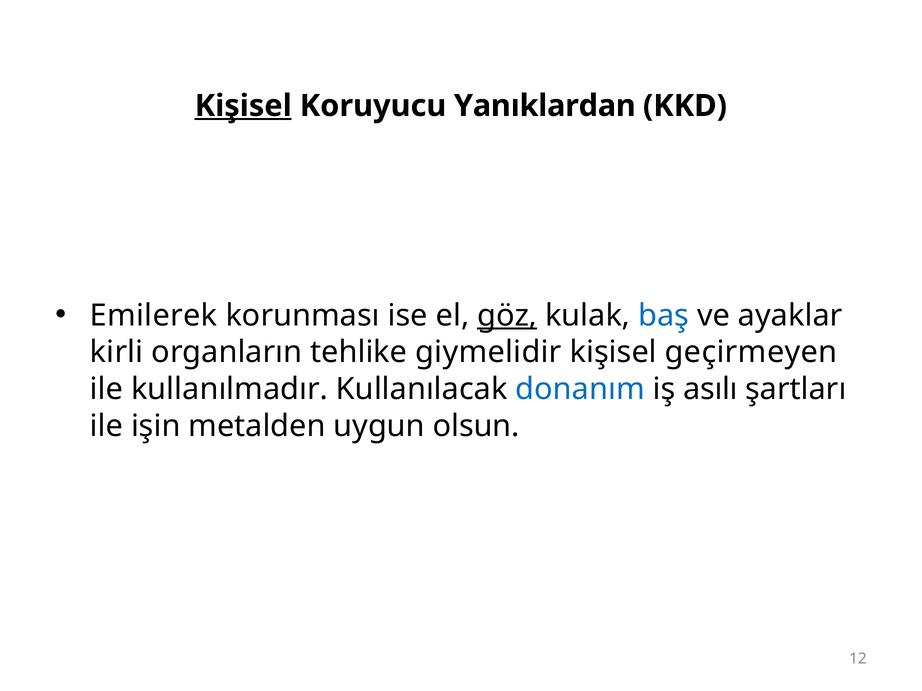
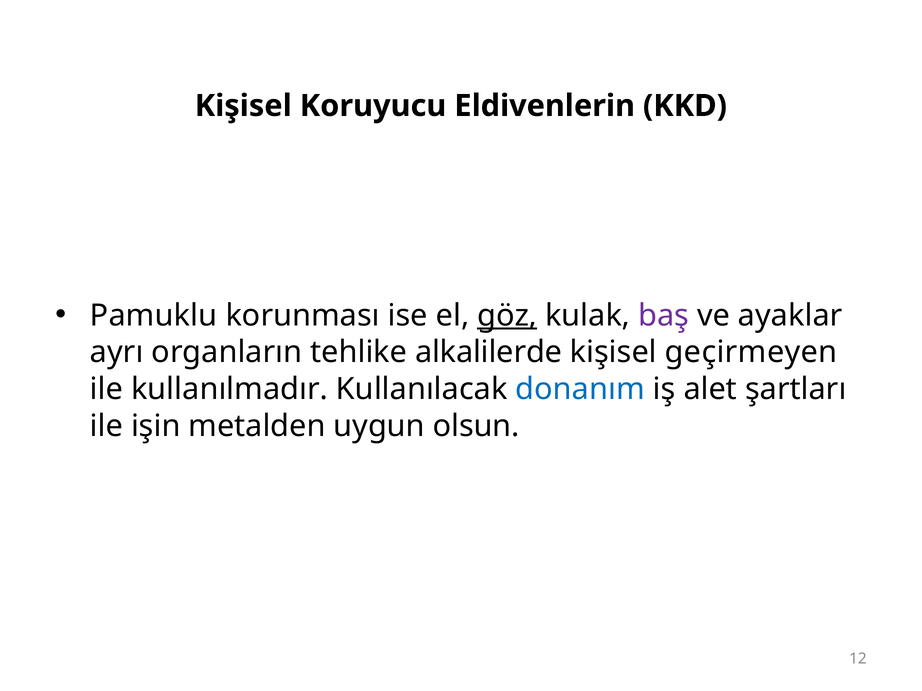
Kişisel underline: present -> none (243, 106)
Yanıklardan: Yanıklardan -> Eldivenlerin (545, 106)
Emilerek: Emilerek -> Pamuklu (154, 316)
baş colour: blue -> purple (664, 316)
kirli: kirli -> ayrı (117, 352)
giymelidir: giymelidir -> alkalilerde (489, 352)
asılı: asılı -> alet (710, 389)
